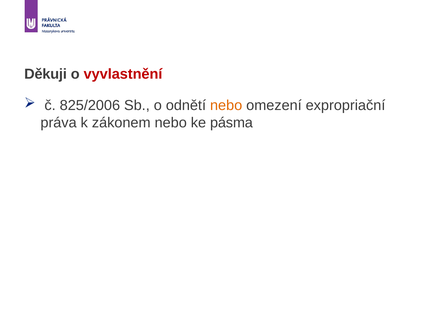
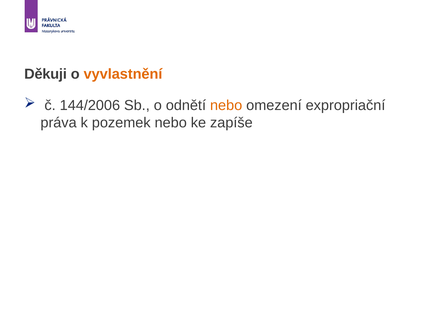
vyvlastnění colour: red -> orange (123, 74)
825/2006: 825/2006 -> 144/2006 (90, 105)
zákonem: zákonem -> pozemek (121, 123)
pásma: pásma -> zapíše (231, 123)
